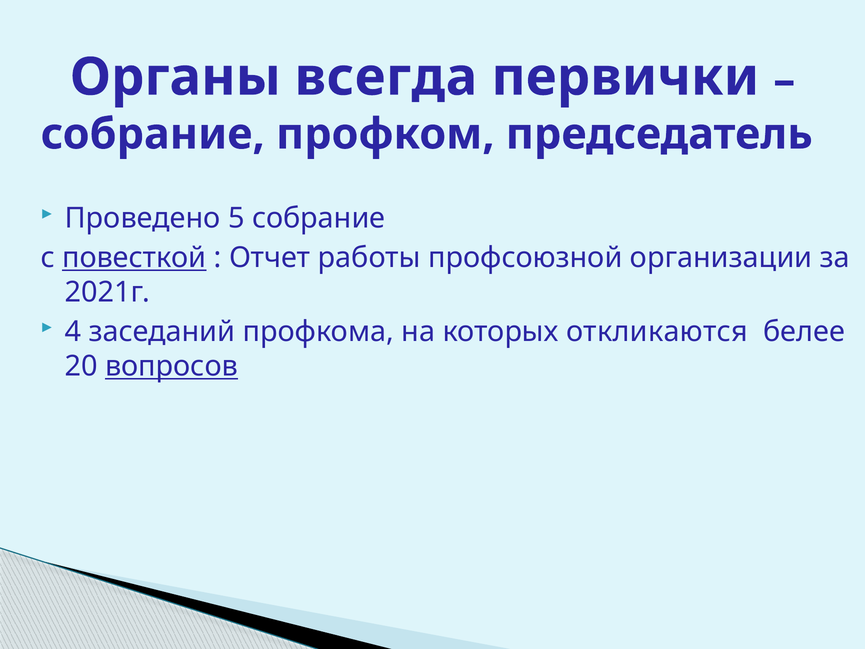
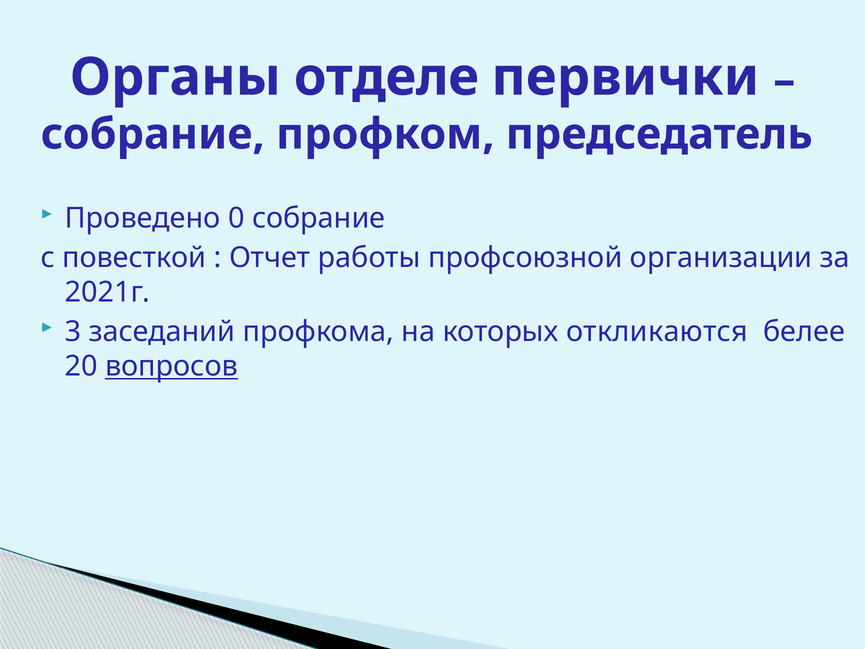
всегда: всегда -> отделе (386, 77)
5: 5 -> 0 (236, 218)
повесткой underline: present -> none (134, 258)
4: 4 -> 3 (73, 332)
